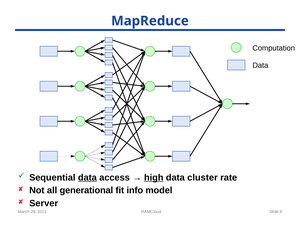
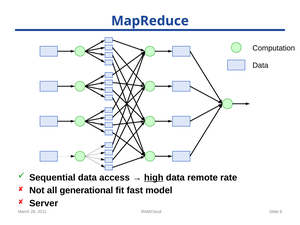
data underline: present -> none (87, 178)
cluster: cluster -> remote (203, 178)
info: info -> fast (135, 190)
